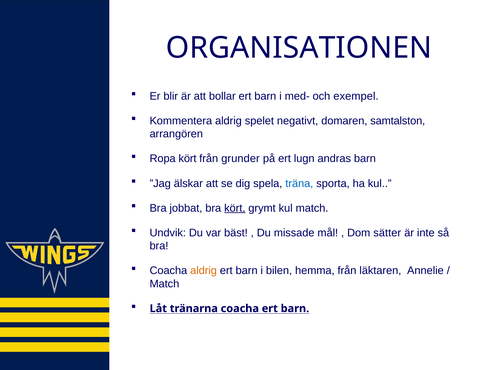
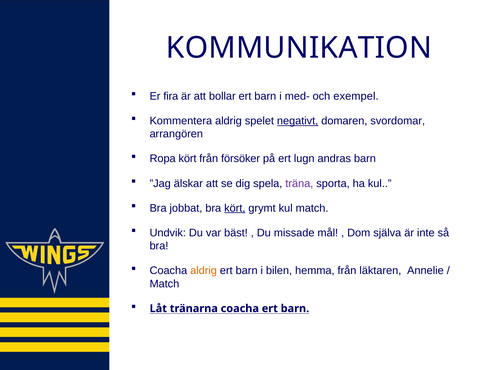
ORGANISATIONEN: ORGANISATIONEN -> KOMMUNIKATION (299, 48)
blir: blir -> fira (171, 96)
negativt underline: none -> present (298, 121)
samtalston: samtalston -> svordomar (398, 121)
grunder: grunder -> försöker (241, 159)
träna colour: blue -> purple (299, 183)
sätter: sätter -> själva (387, 233)
